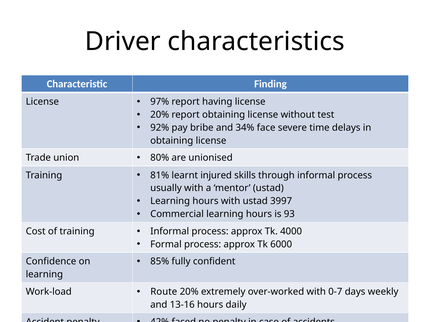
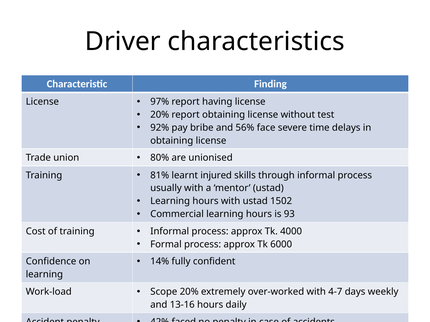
34%: 34% -> 56% (245, 128)
3997: 3997 -> 1502 (281, 201)
85%: 85% -> 14% (160, 262)
Route: Route -> Scope (164, 292)
0-7: 0-7 -> 4-7 (335, 292)
